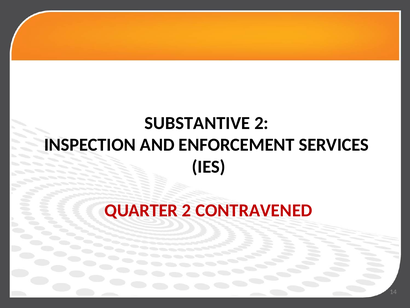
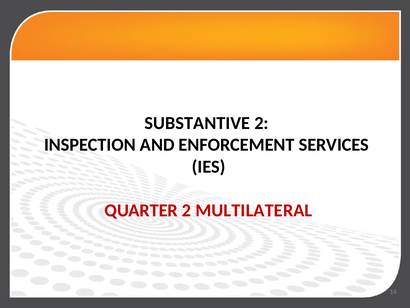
CONTRAVENED: CONTRAVENED -> MULTILATERAL (254, 210)
